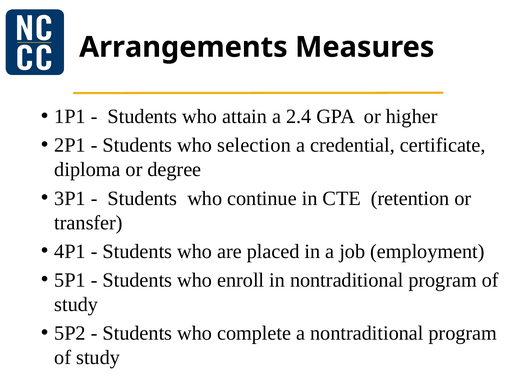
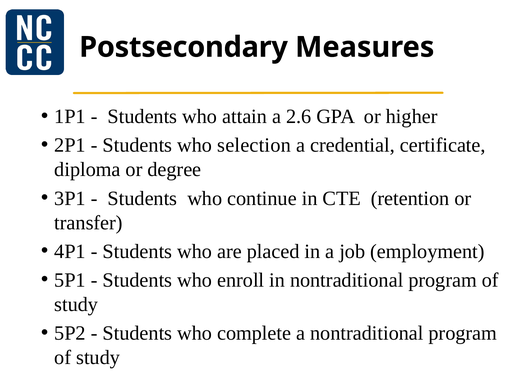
Arrangements: Arrangements -> Postsecondary (184, 47)
2.4: 2.4 -> 2.6 (299, 117)
